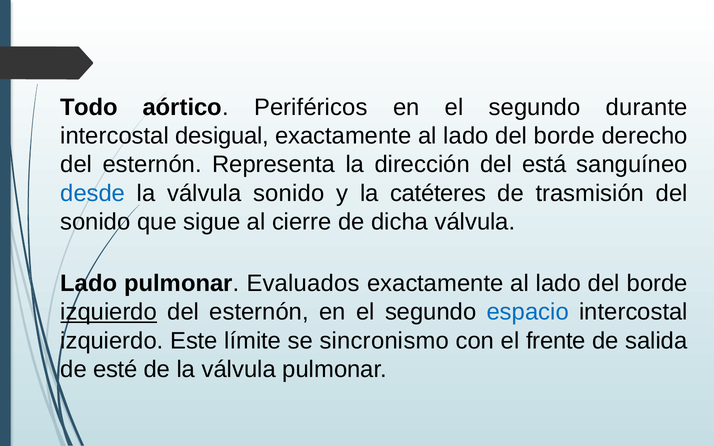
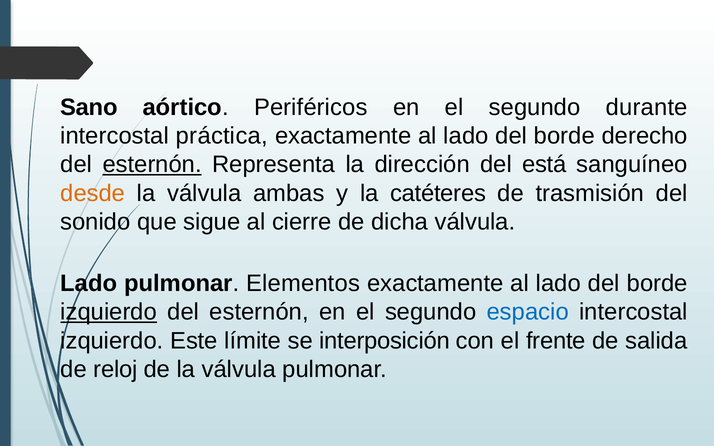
Todo: Todo -> Sano (89, 108)
desigual: desigual -> práctica (222, 136)
esternón underline: none -> present (152, 165)
desde colour: blue -> orange (93, 193)
válvula sonido: sonido -> ambas (289, 193)
Evaluados: Evaluados -> Elementos (303, 284)
sincronismo: sincronismo -> interposición (385, 341)
esté: esté -> reloj (115, 369)
